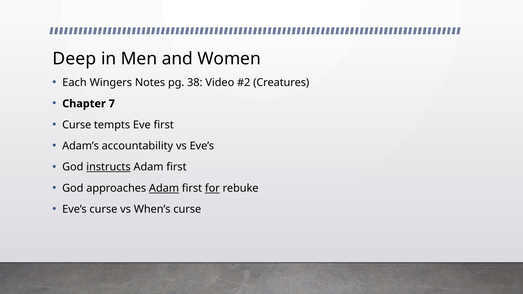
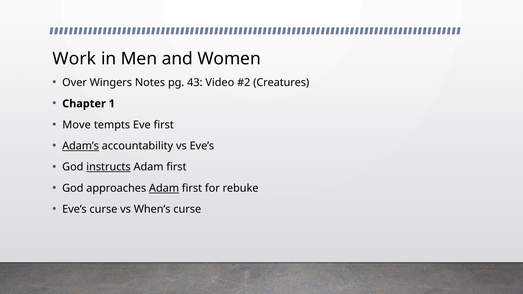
Deep: Deep -> Work (74, 59)
Each: Each -> Over (75, 83)
38: 38 -> 43 (195, 83)
7: 7 -> 1 (112, 104)
Curse: Curse -> Move (77, 125)
Adam’s underline: none -> present (81, 146)
for underline: present -> none (212, 188)
